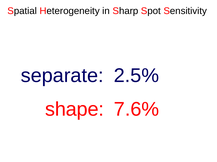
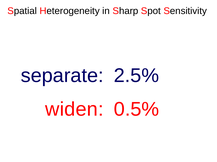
shape: shape -> widen (74, 110)
7.6%: 7.6% -> 0.5% (136, 110)
